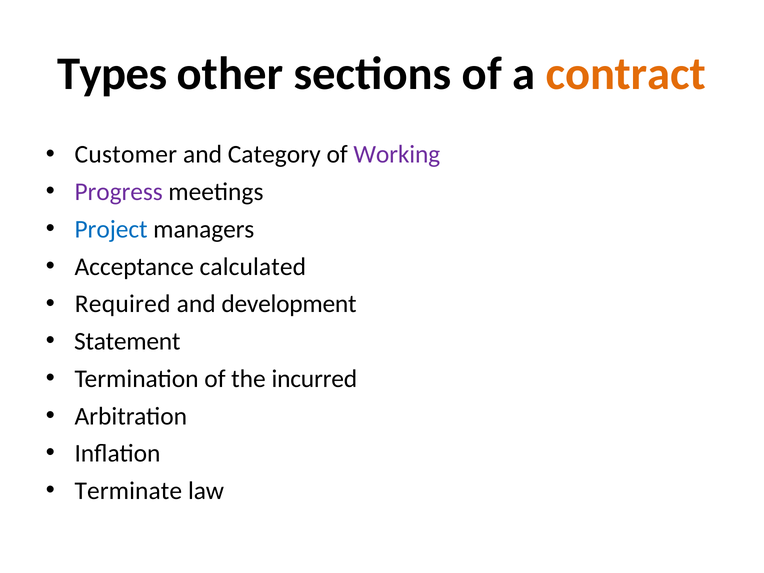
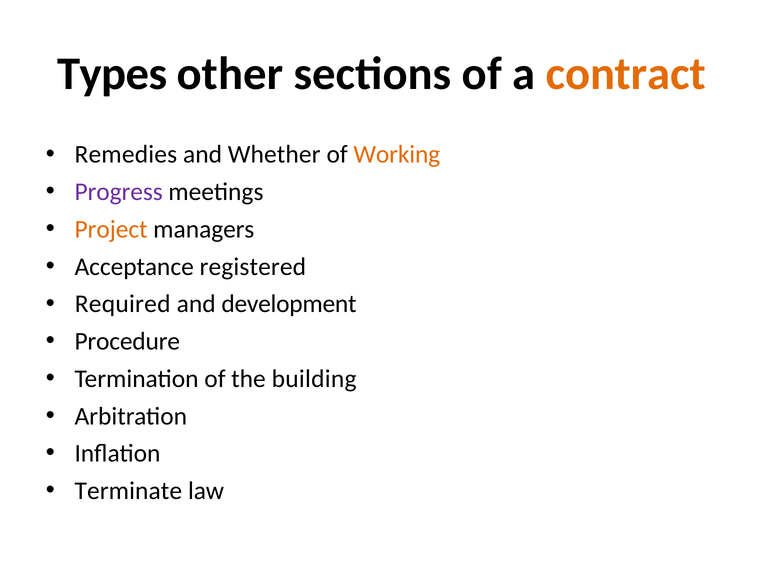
Customer: Customer -> Remedies (126, 155)
Category: Category -> Whether (274, 155)
Working colour: purple -> orange (397, 155)
Project colour: blue -> orange (111, 229)
calculated: calculated -> registered (253, 267)
Statement: Statement -> Procedure (127, 341)
incurred: incurred -> building (314, 379)
